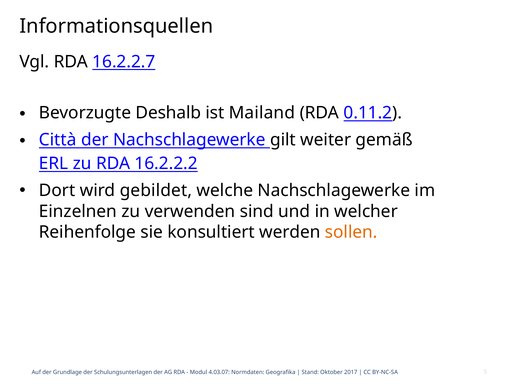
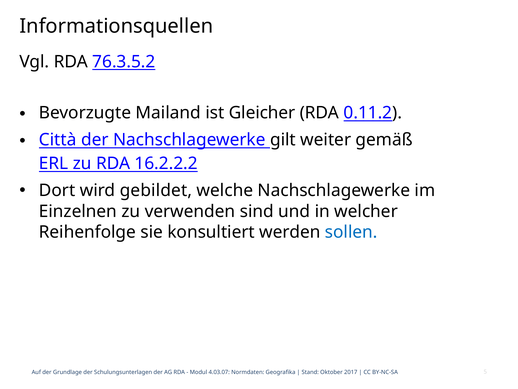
16.2.2.7: 16.2.2.7 -> 76.3.5.2 (124, 62)
Deshalb: Deshalb -> Mailand (168, 113)
Mailand: Mailand -> Gleicher (262, 113)
sollen colour: orange -> blue (351, 232)
